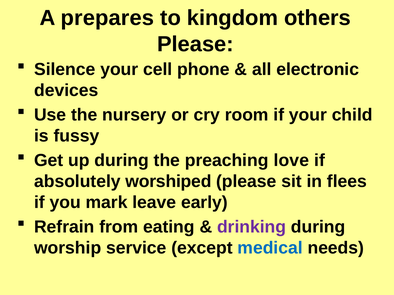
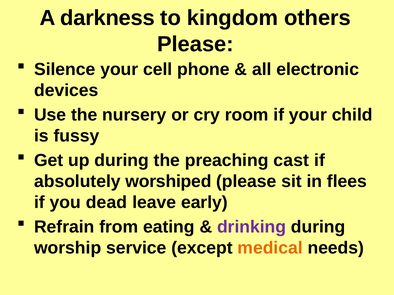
prepares: prepares -> darkness (108, 18)
love: love -> cast (291, 161)
mark: mark -> dead (106, 203)
medical colour: blue -> orange (270, 248)
